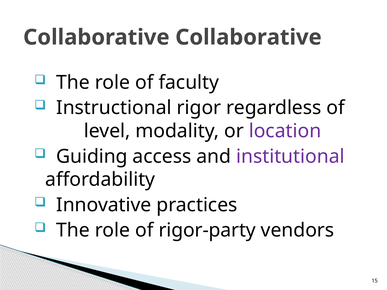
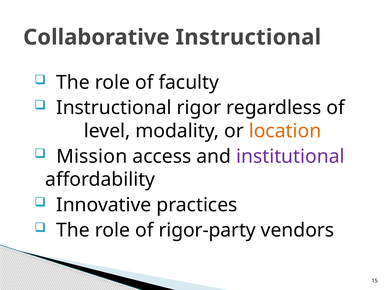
Collaborative Collaborative: Collaborative -> Instructional (248, 37)
location colour: purple -> orange (285, 131)
Guiding: Guiding -> Mission (92, 157)
